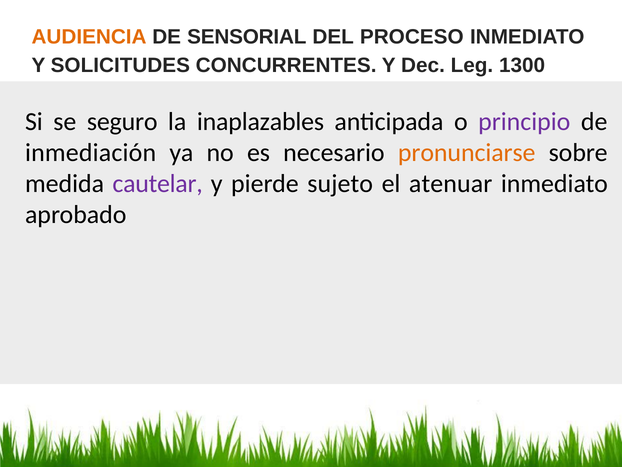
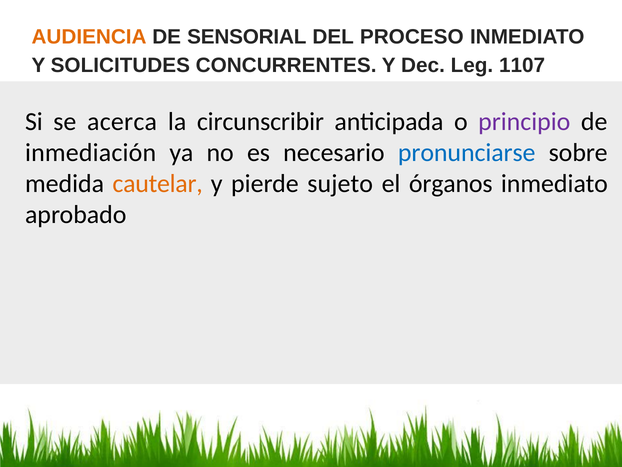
1300: 1300 -> 1107 (522, 65)
seguro: seguro -> acerca (122, 121)
inaplazables: inaplazables -> circunscribir (260, 121)
pronunciarse colour: orange -> blue (467, 152)
cautelar colour: purple -> orange (158, 184)
atenuar: atenuar -> órganos (451, 184)
